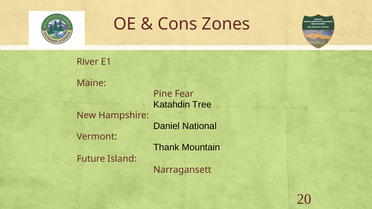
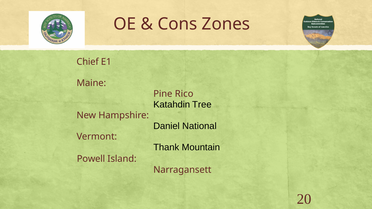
River: River -> Chief (88, 62)
Fear: Fear -> Rico (184, 94)
Future: Future -> Powell (91, 159)
